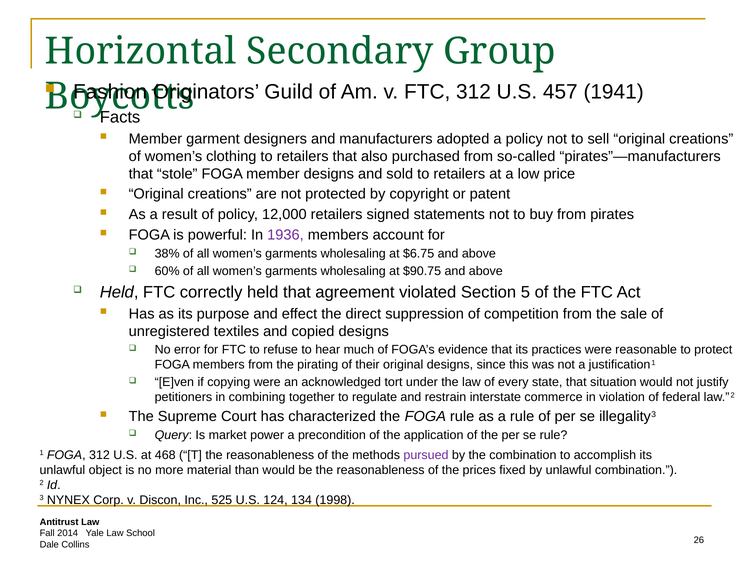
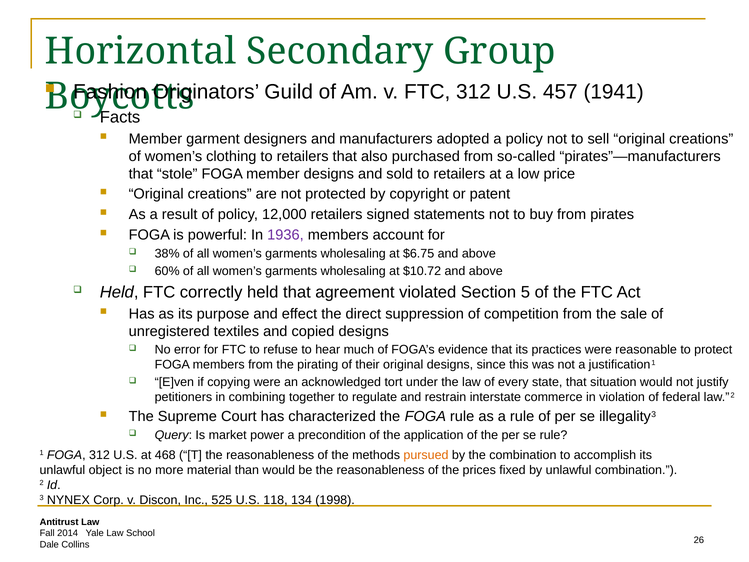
$90.75: $90.75 -> $10.72 (422, 271)
pursued colour: purple -> orange (426, 455)
124: 124 -> 118 (275, 500)
